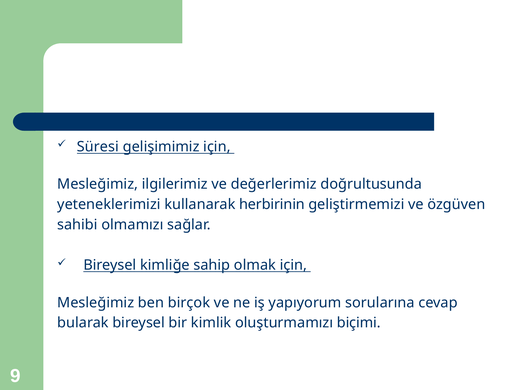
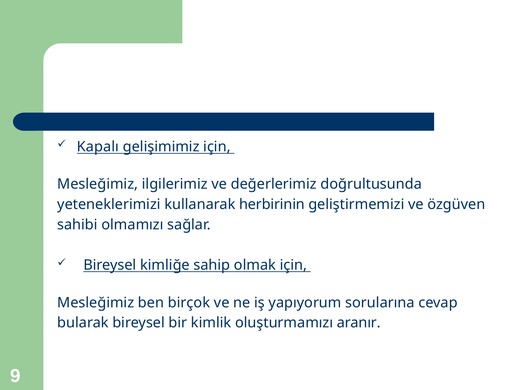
Süresi: Süresi -> Kapalı (98, 147)
biçimi: biçimi -> aranır (359, 324)
